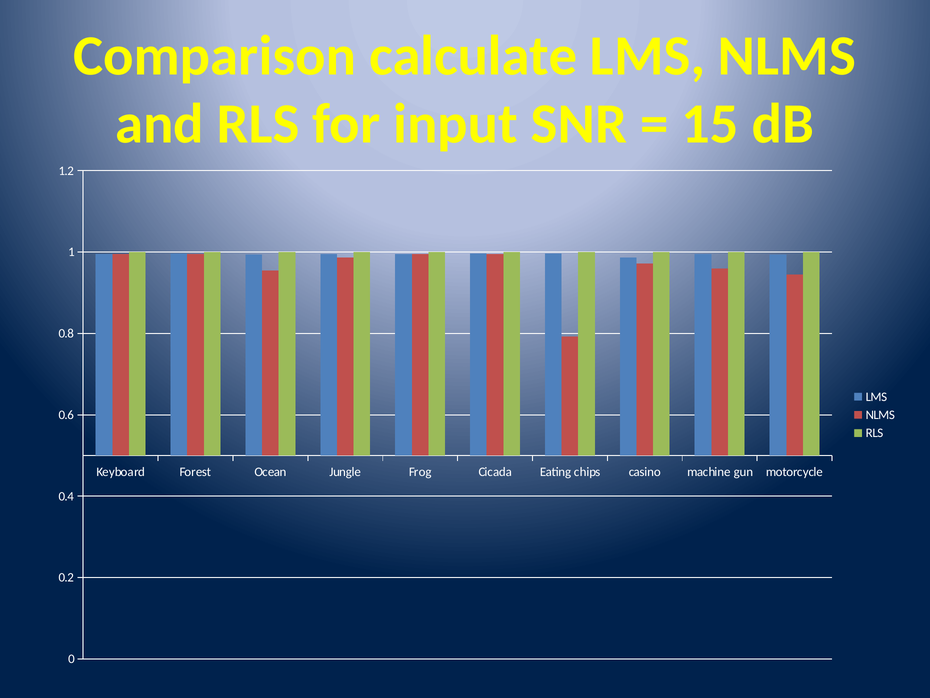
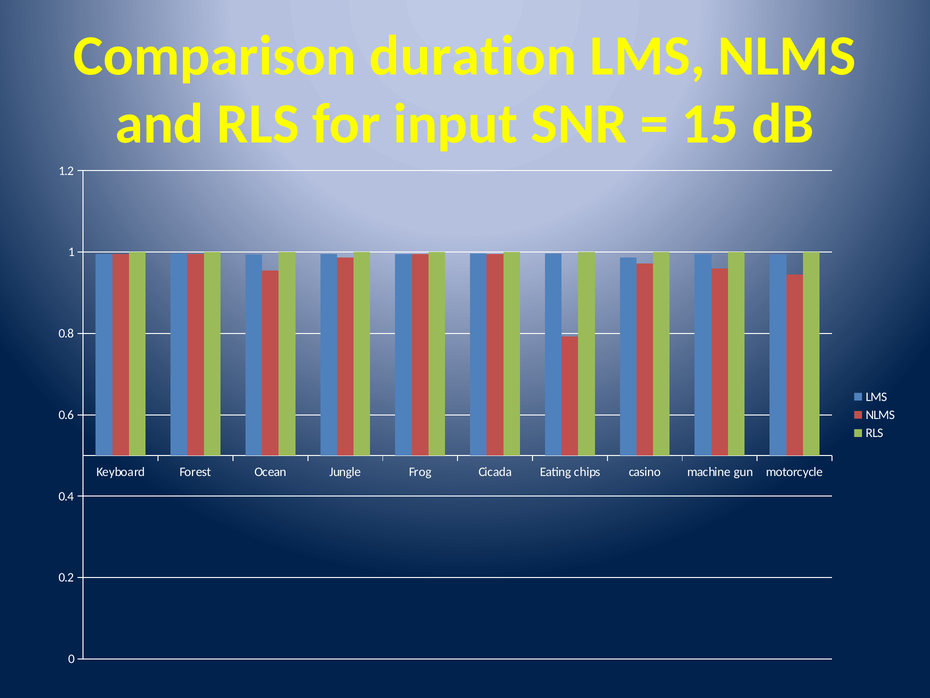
calculate: calculate -> duration (473, 56)
